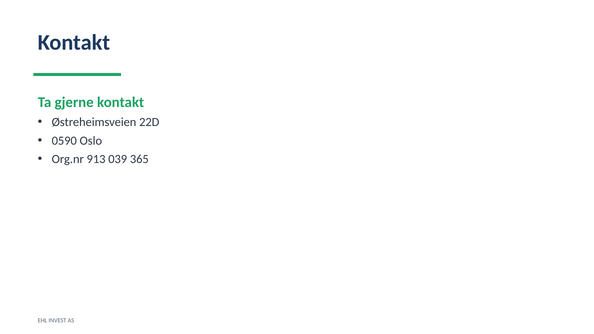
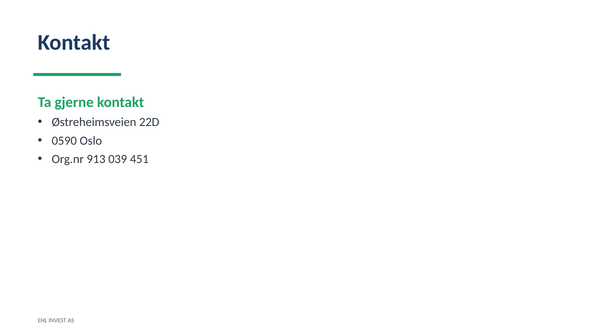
365: 365 -> 451 (139, 159)
